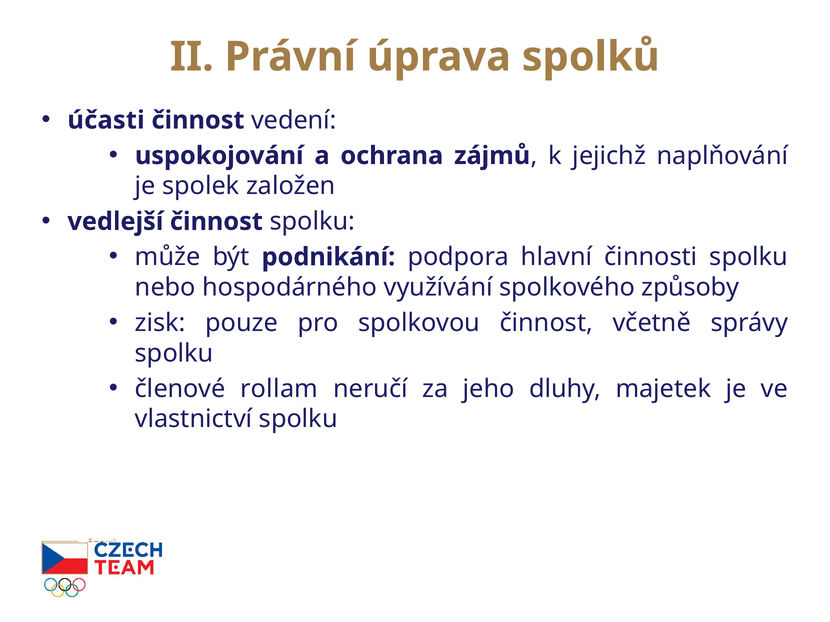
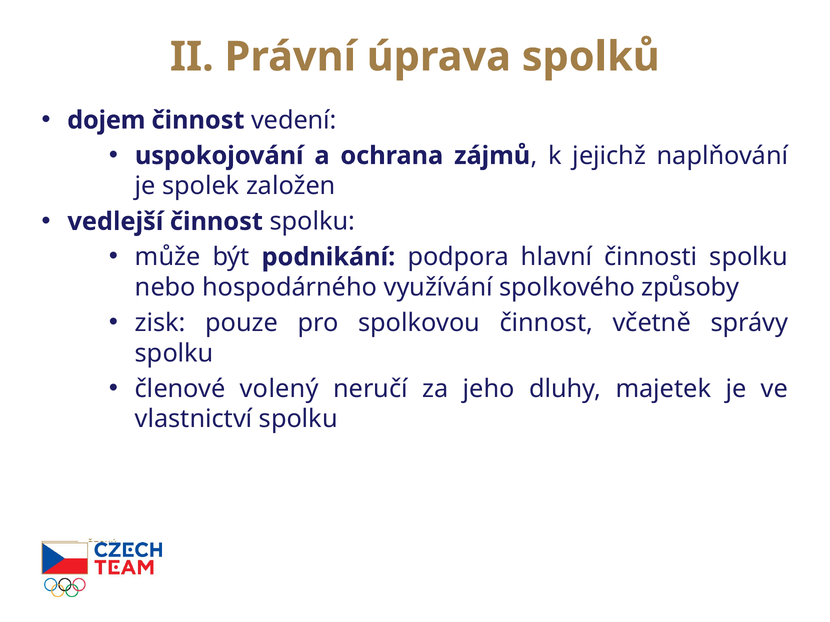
účasti: účasti -> dojem (106, 120)
rollam: rollam -> volený (279, 389)
